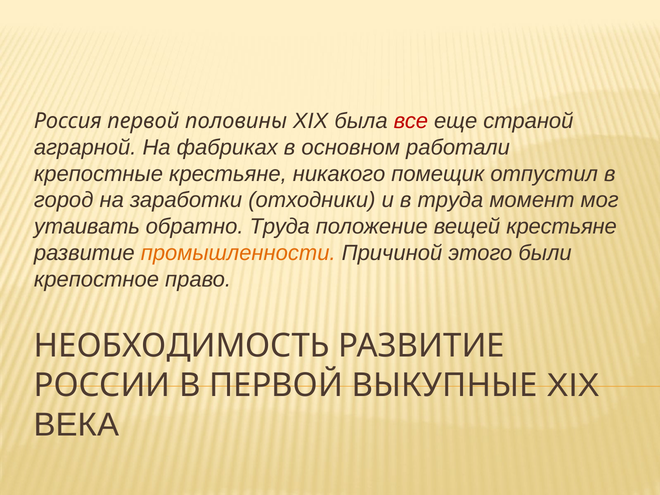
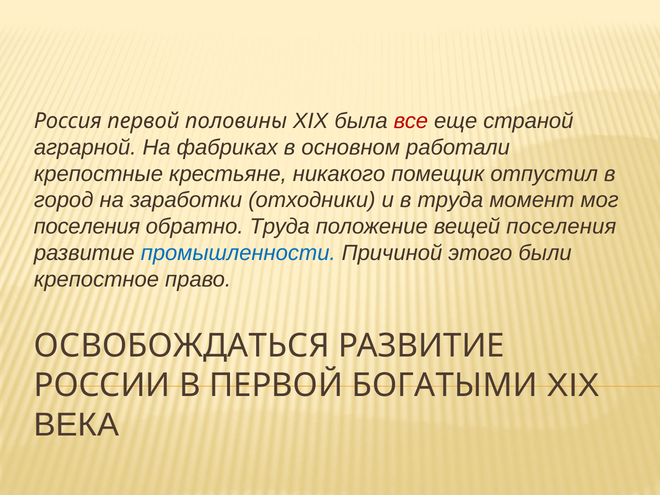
утаивать: утаивать -> поселения (87, 227)
вещей крестьяне: крестьяне -> поселения (561, 227)
промышленности colour: orange -> blue (238, 253)
НЕОБХОДИМОСТЬ: НЕОБХОДИМОСТЬ -> ОСВОБОЖДАТЬСЯ (182, 346)
ВЫКУПНЫЕ: ВЫКУПНЫЕ -> БОГАТЫМИ (445, 385)
